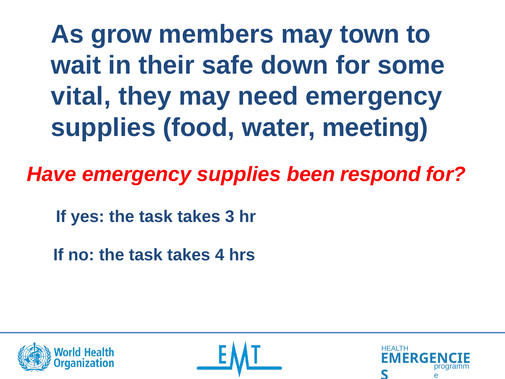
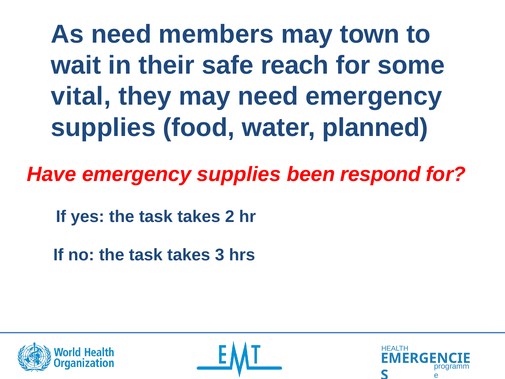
As grow: grow -> need (121, 34)
down: down -> reach (295, 65)
meeting: meeting -> planned (375, 127)
3: 3 -> 2 (230, 216)
4: 4 -> 3 (220, 255)
